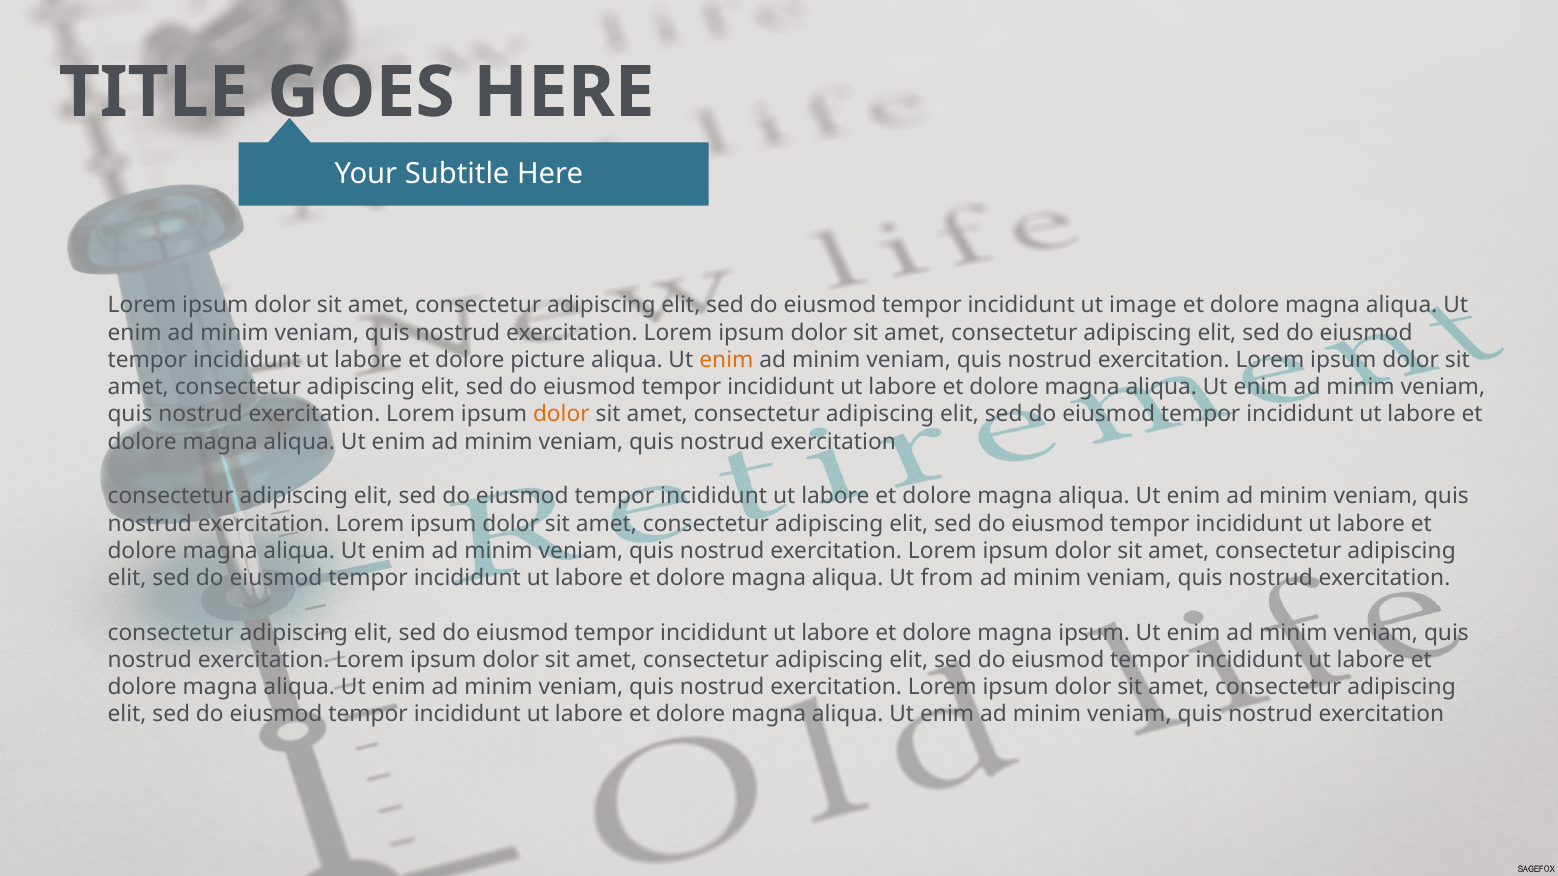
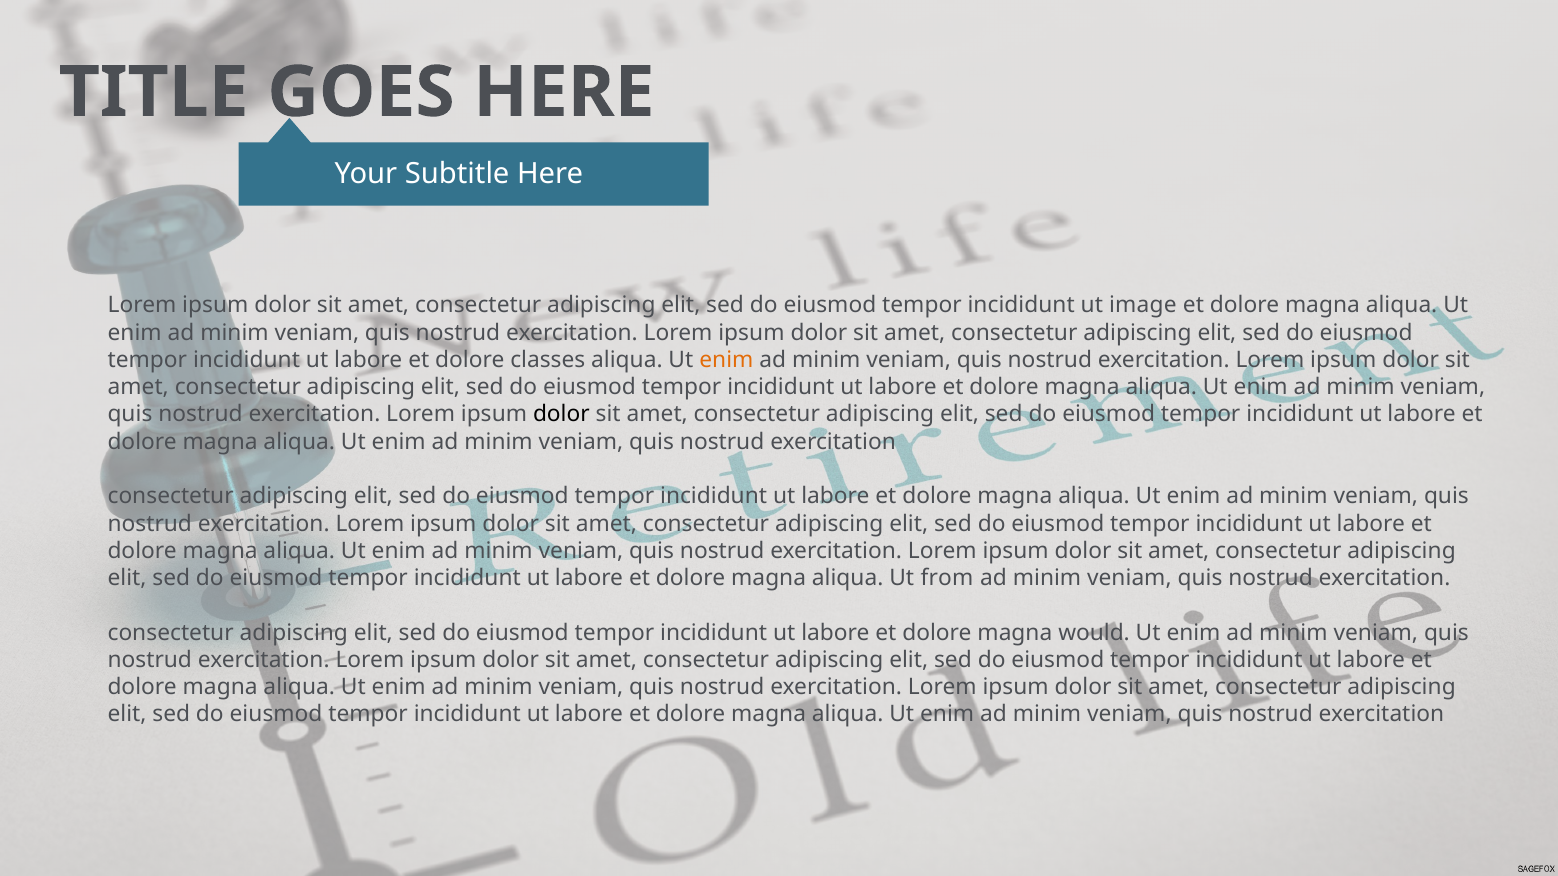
picture: picture -> classes (548, 360)
dolor colour: orange -> black (561, 415)
magna ipsum: ipsum -> would (1094, 633)
